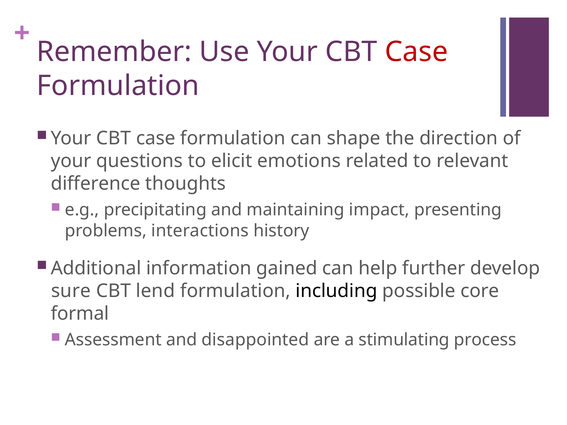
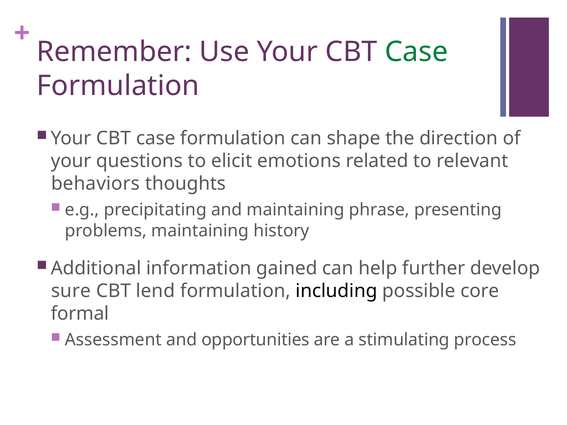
Case colour: red -> green (416, 52)
difference: difference -> behaviors (95, 184)
impact: impact -> phrase (379, 210)
problems interactions: interactions -> maintaining (200, 231)
disappointed: disappointed -> opportunities (255, 340)
